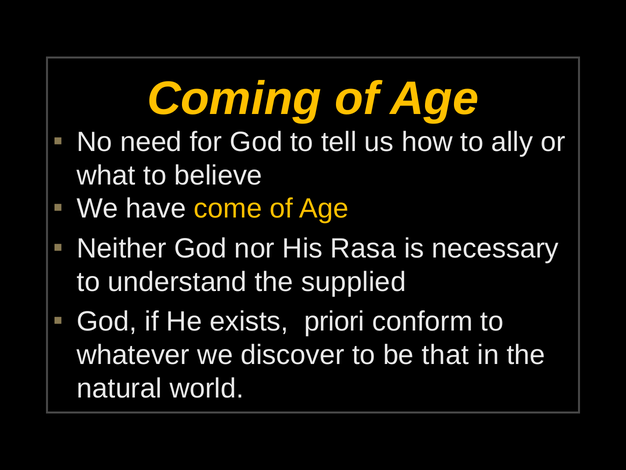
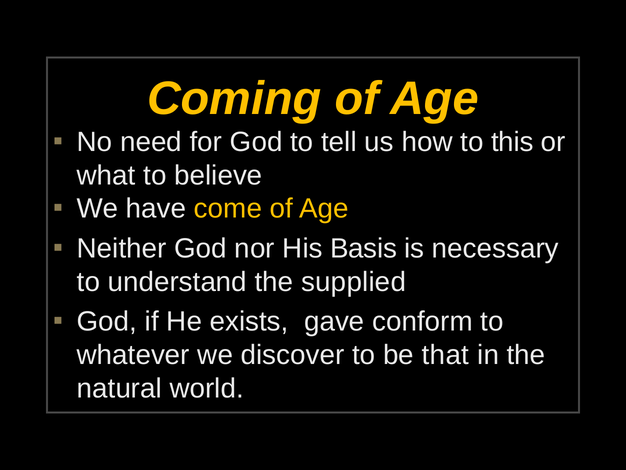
ally: ally -> this (512, 142)
Rasa: Rasa -> Basis (363, 248)
priori: priori -> gave (334, 321)
